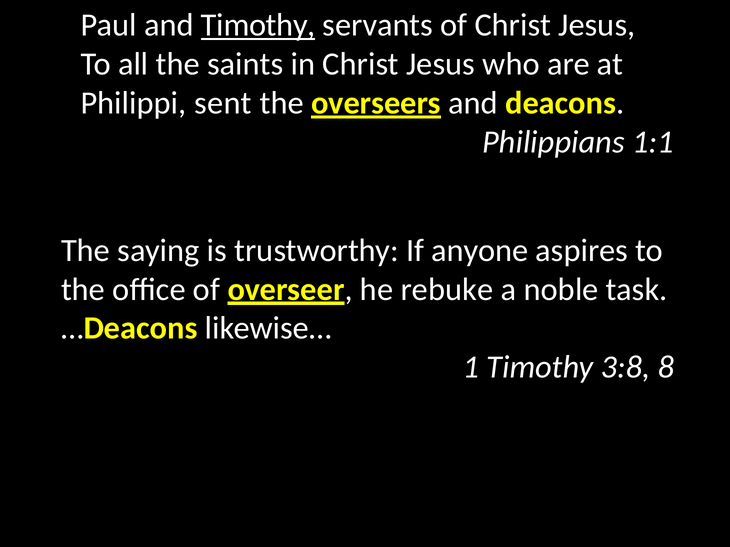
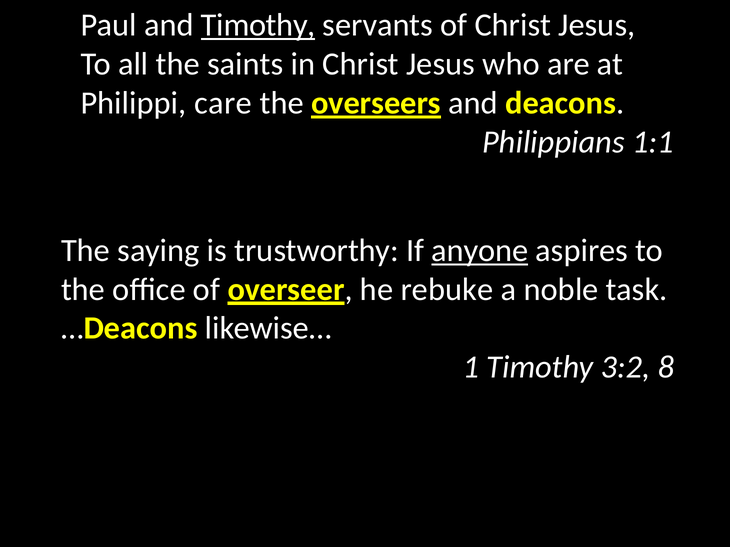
sent: sent -> care (223, 103)
anyone underline: none -> present (480, 251)
3:8: 3:8 -> 3:2 (626, 367)
